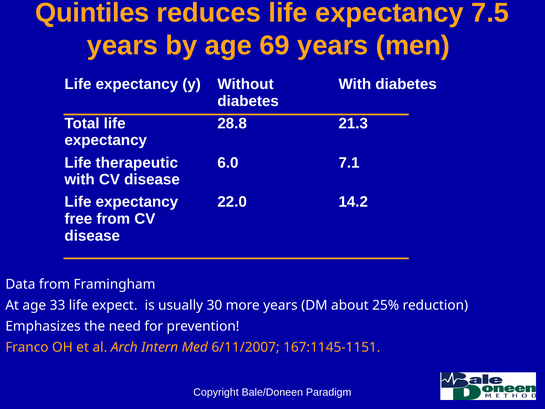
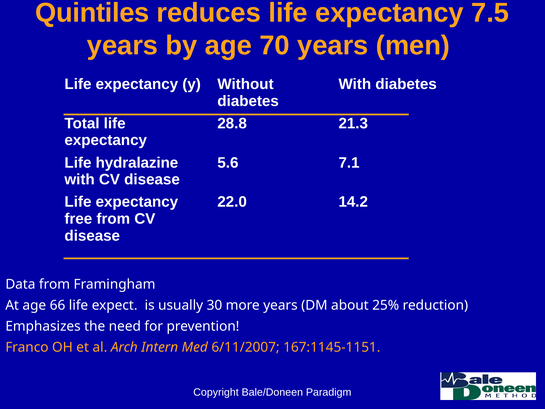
69: 69 -> 70 (275, 45)
therapeutic: therapeutic -> hydralazine (137, 163)
6.0: 6.0 -> 5.6 (228, 163)
33: 33 -> 66 (58, 305)
